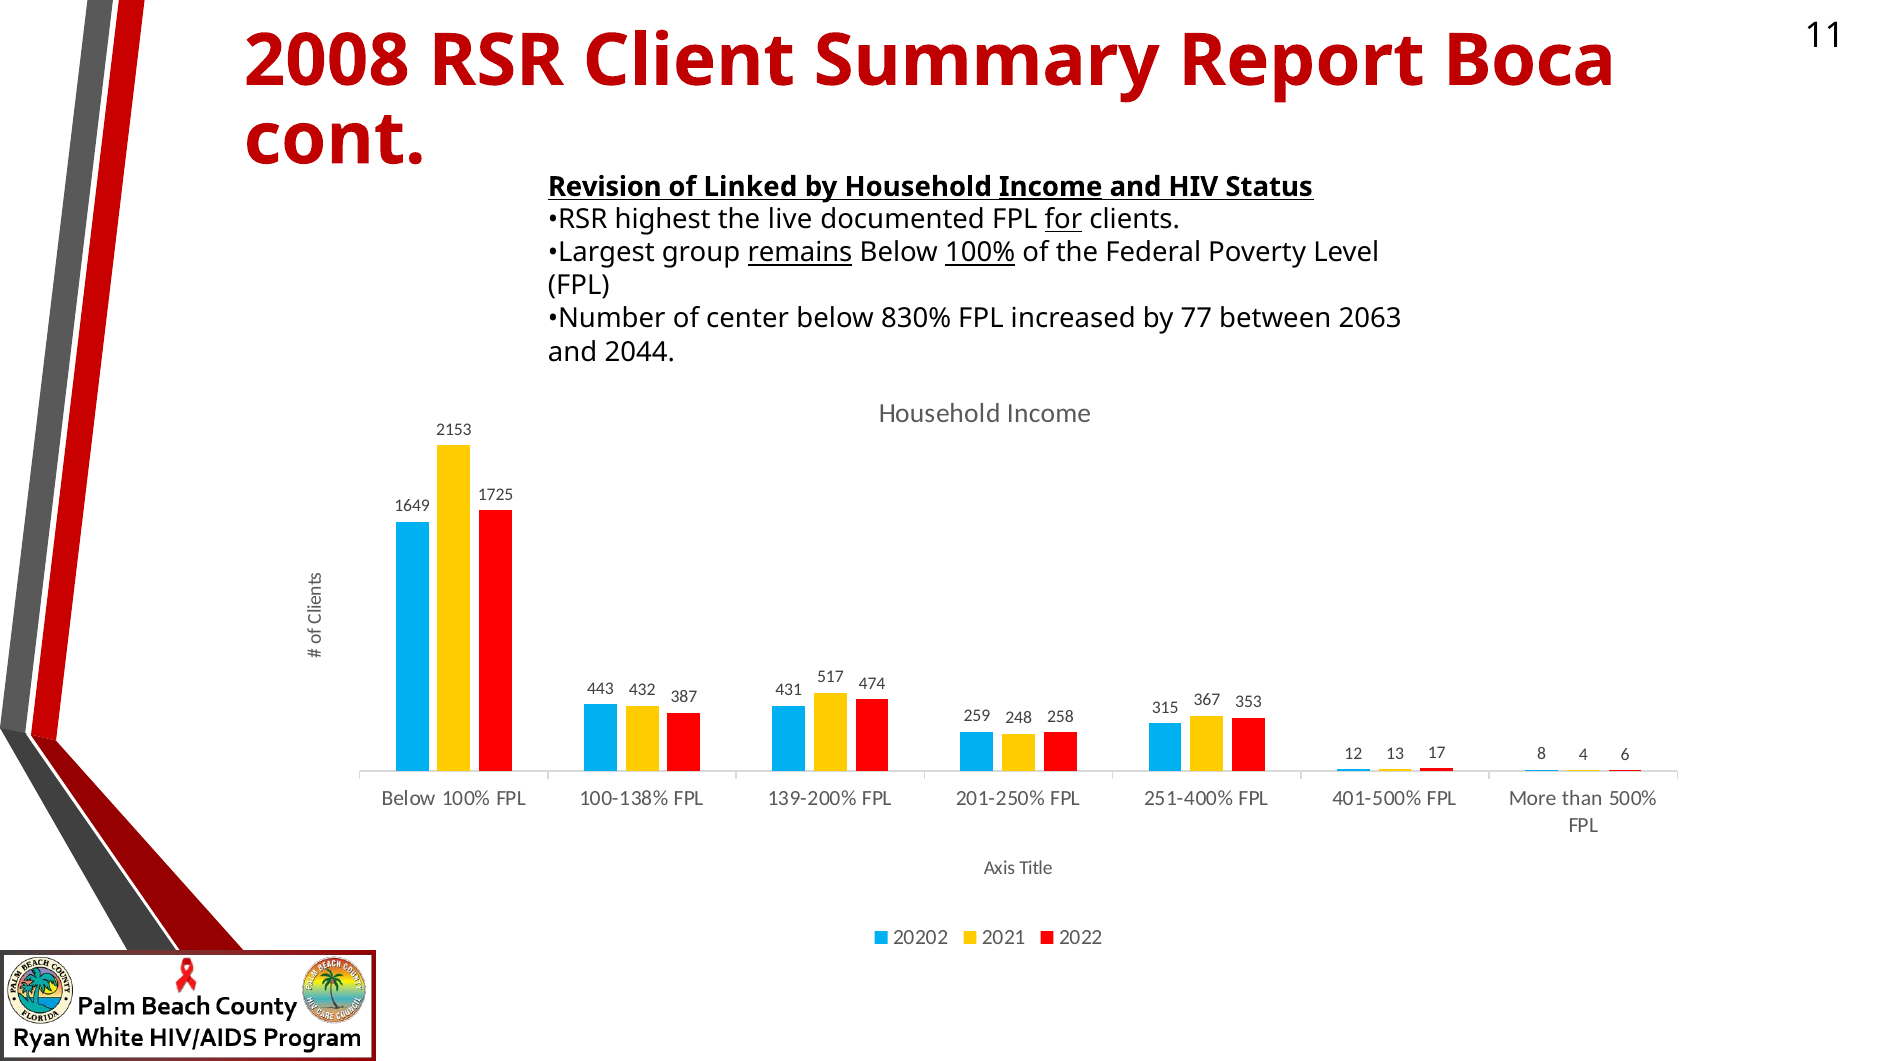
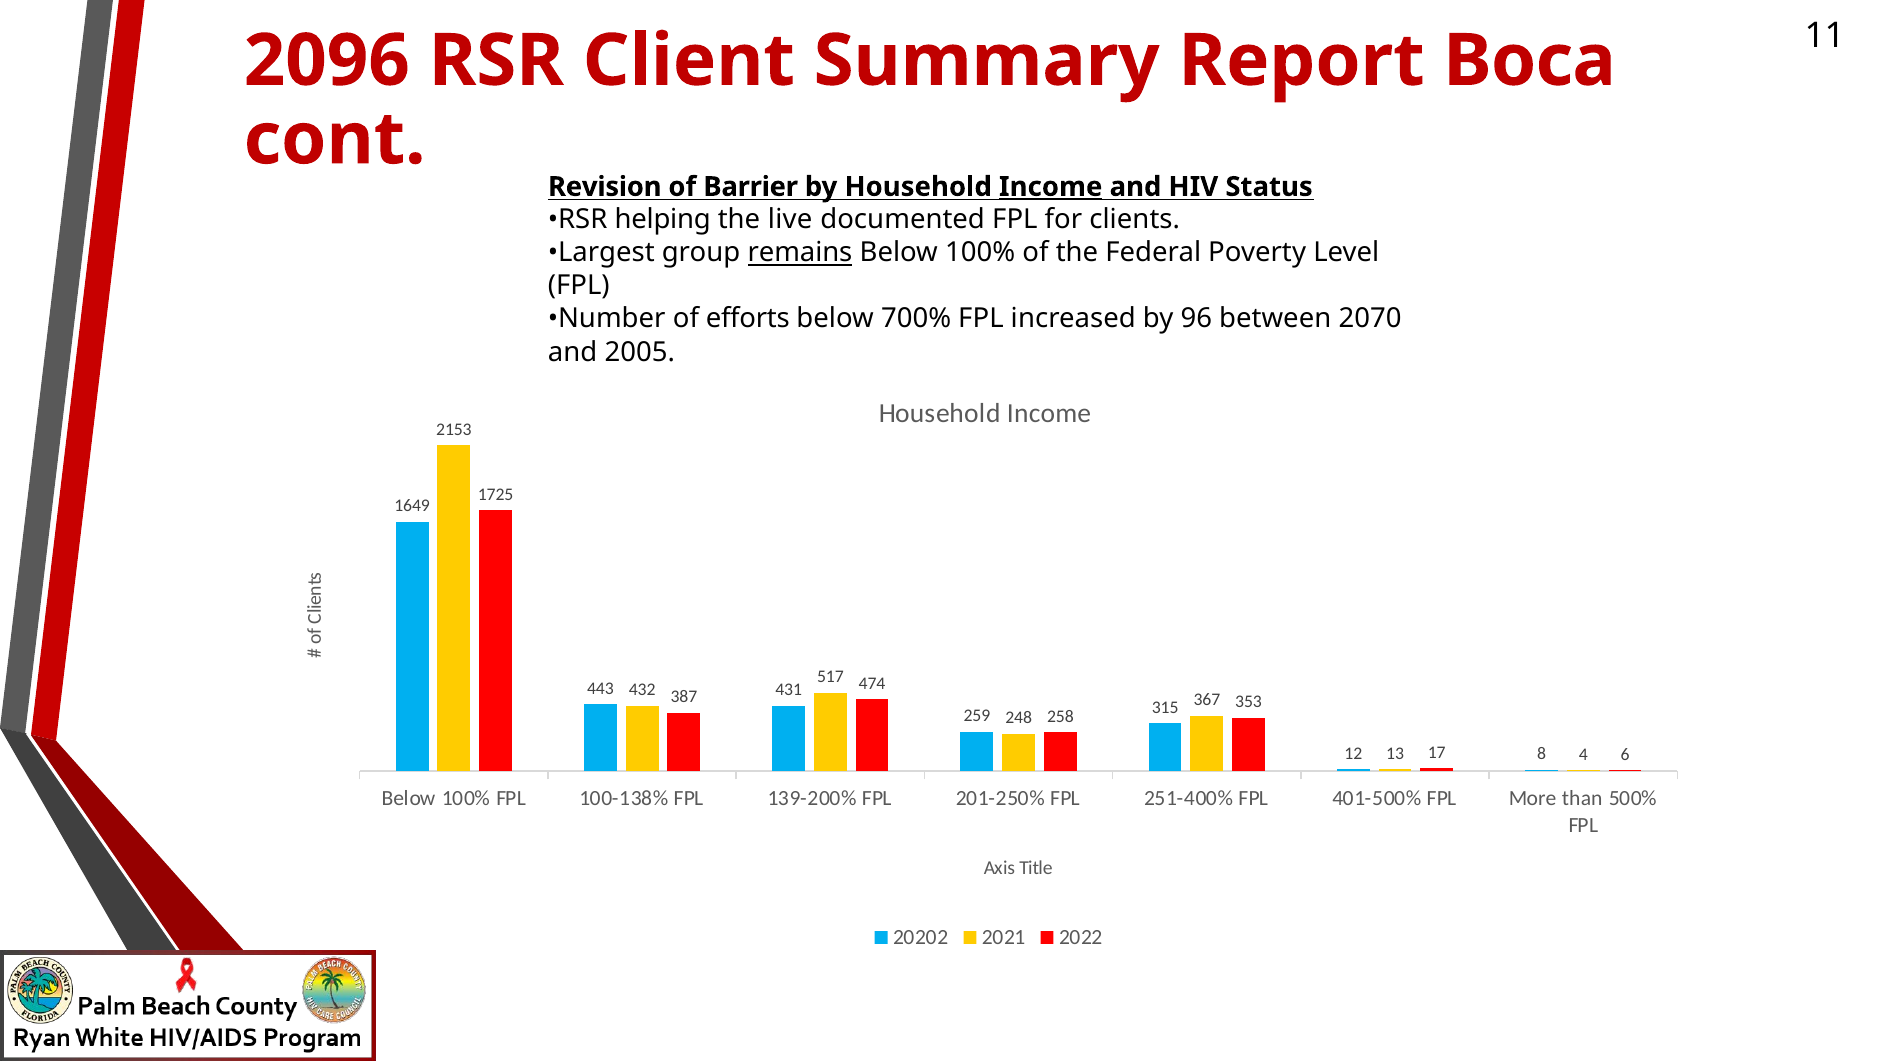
2008: 2008 -> 2096 (327, 61)
Linked: Linked -> Barrier (751, 187)
highest: highest -> helping (663, 220)
for underline: present -> none (1063, 220)
100% underline: present -> none (980, 253)
center: center -> efforts (748, 319)
830%: 830% -> 700% (916, 319)
77: 77 -> 96 (1196, 319)
2063: 2063 -> 2070 (1370, 319)
2044: 2044 -> 2005 (640, 352)
